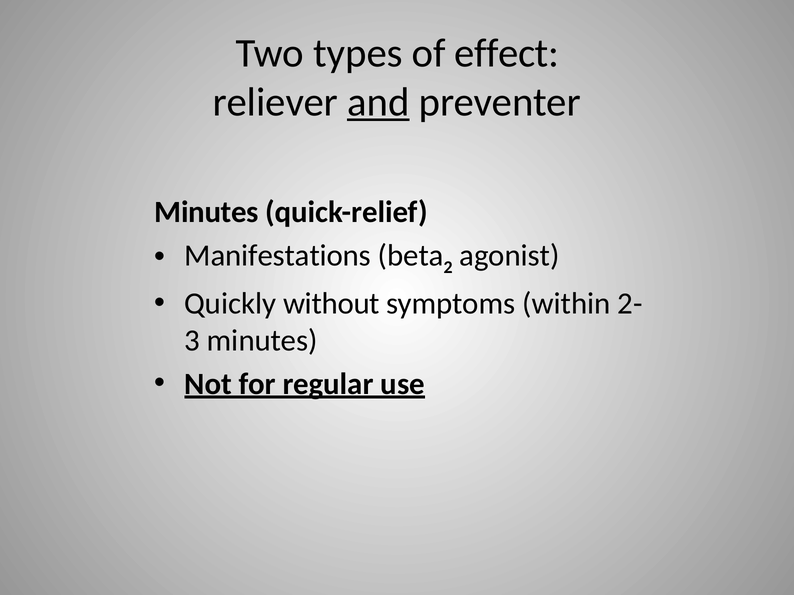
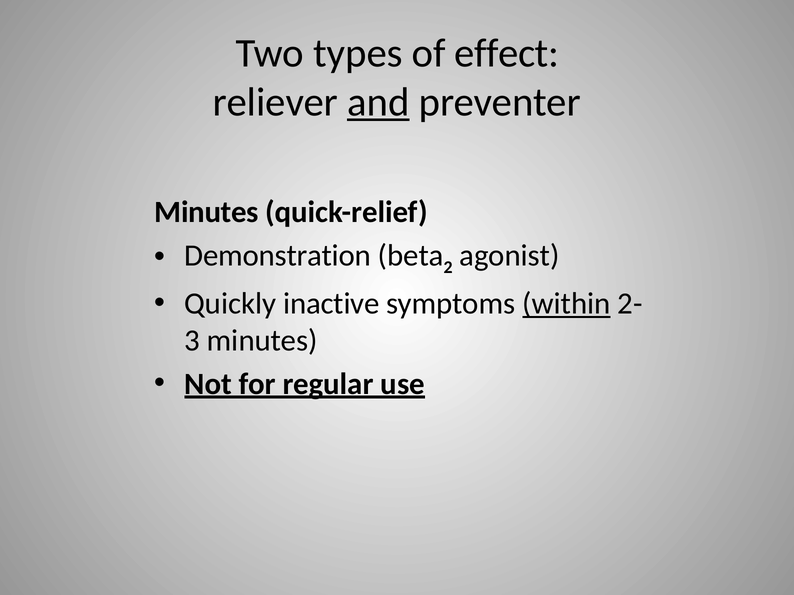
Manifestations: Manifestations -> Demonstration (278, 256)
without: without -> inactive (331, 304)
within underline: none -> present (566, 304)
